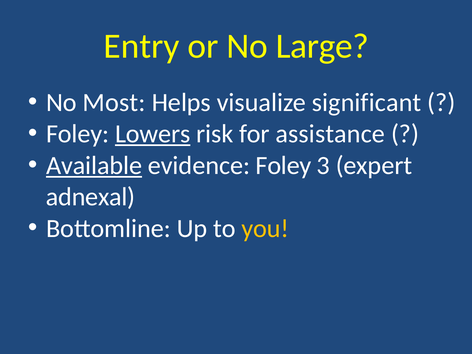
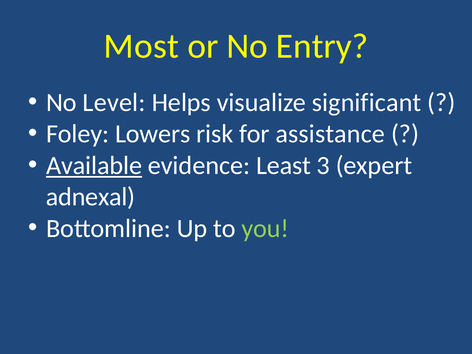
Entry: Entry -> Most (141, 46)
Large: Large -> Entry (322, 46)
Most: Most -> Level (114, 103)
Lowers underline: present -> none (153, 134)
evidence Foley: Foley -> Least (283, 165)
you colour: yellow -> light green (265, 228)
